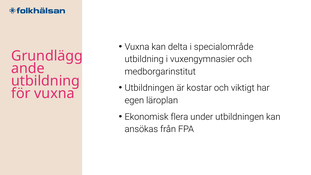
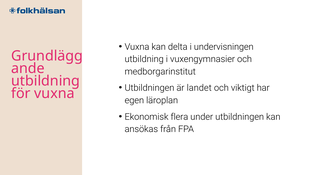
specialområde: specialområde -> undervisningen (224, 47)
kostar: kostar -> landet (199, 88)
